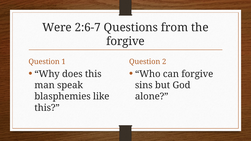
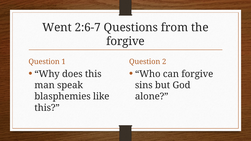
Were: Were -> Went (57, 28)
